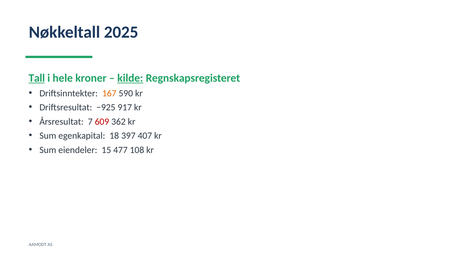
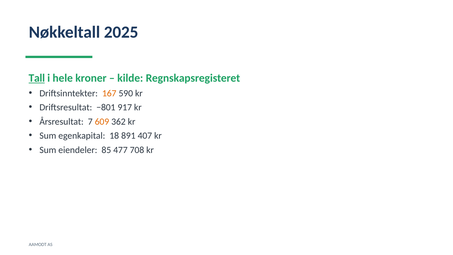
kilde underline: present -> none (130, 78)
−925: −925 -> −801 (106, 107)
609 colour: red -> orange (102, 121)
397: 397 -> 891 (128, 136)
15: 15 -> 85 (106, 150)
108: 108 -> 708 (137, 150)
